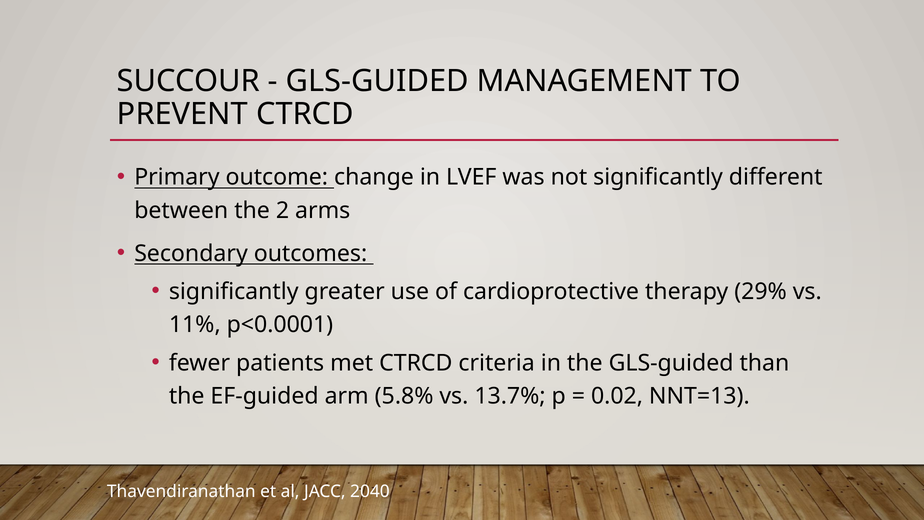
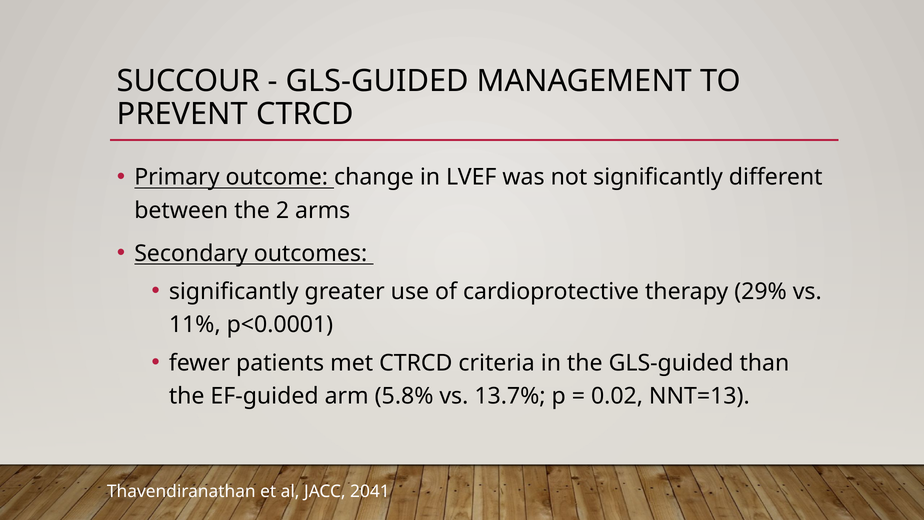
2040: 2040 -> 2041 (370, 491)
